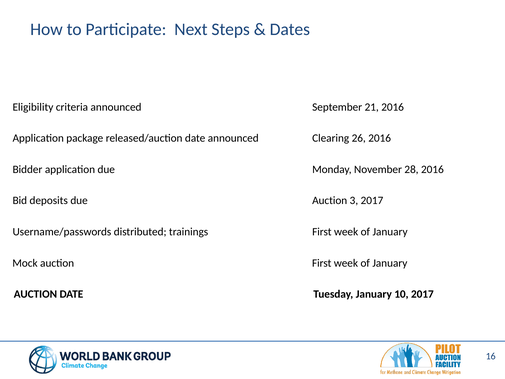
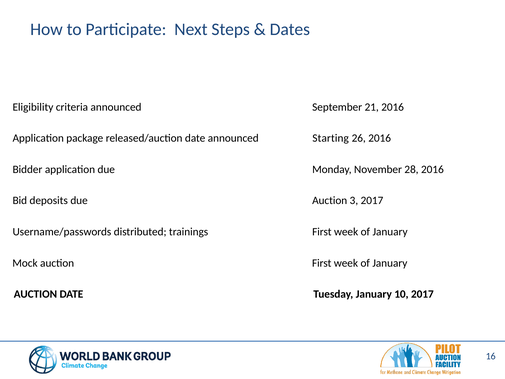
Clearing: Clearing -> Starting (331, 138)
